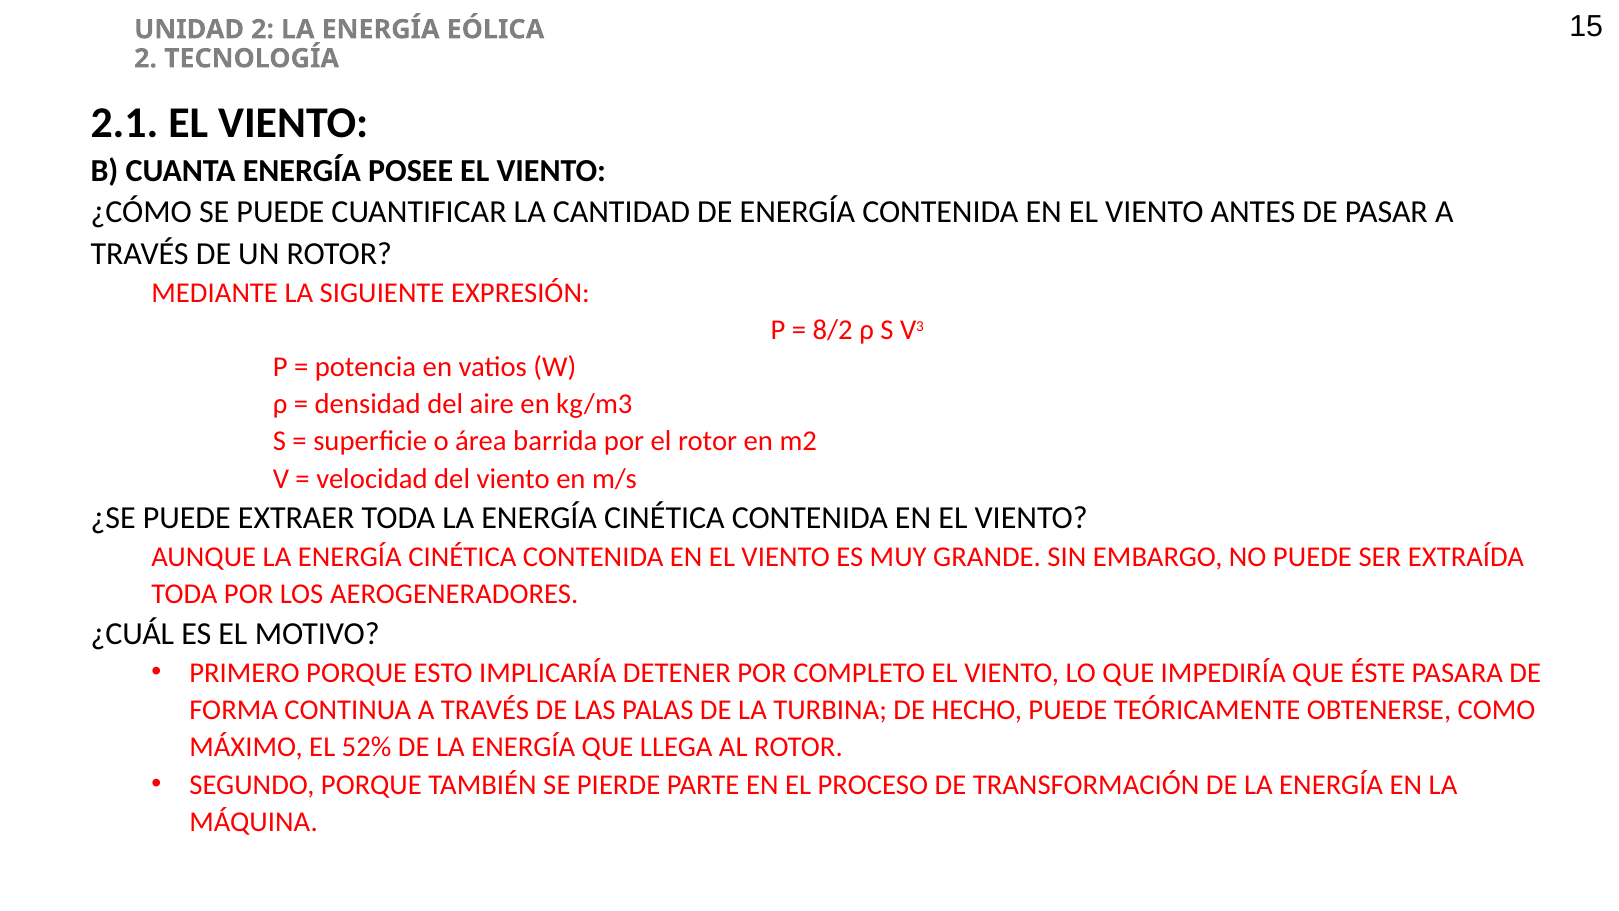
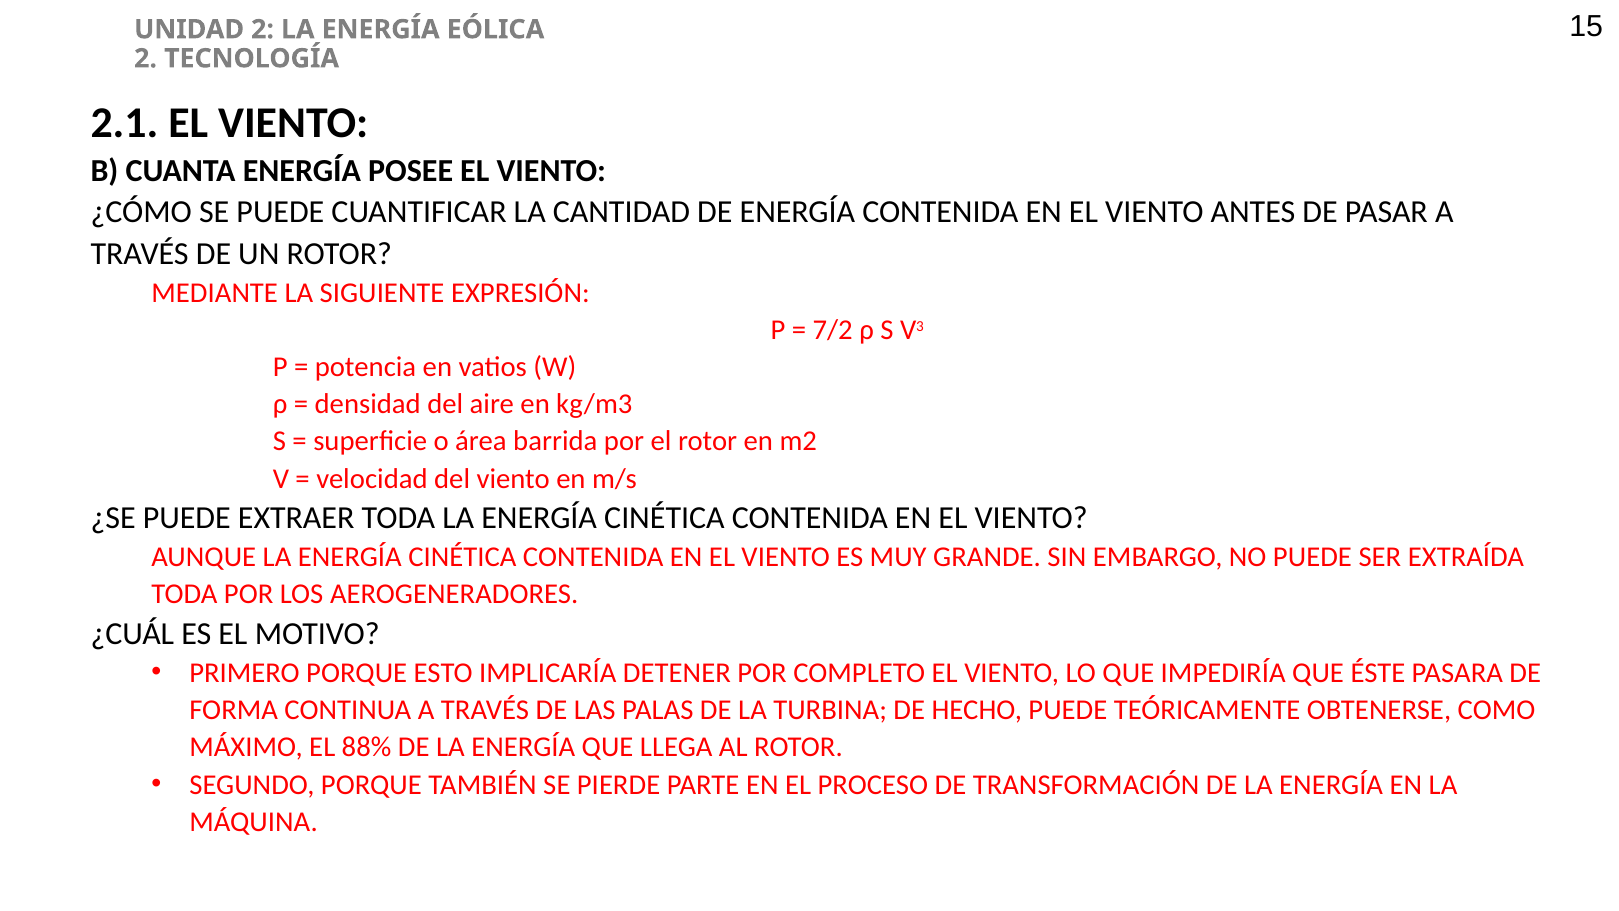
8/2: 8/2 -> 7/2 (833, 330)
52%: 52% -> 88% (367, 747)
